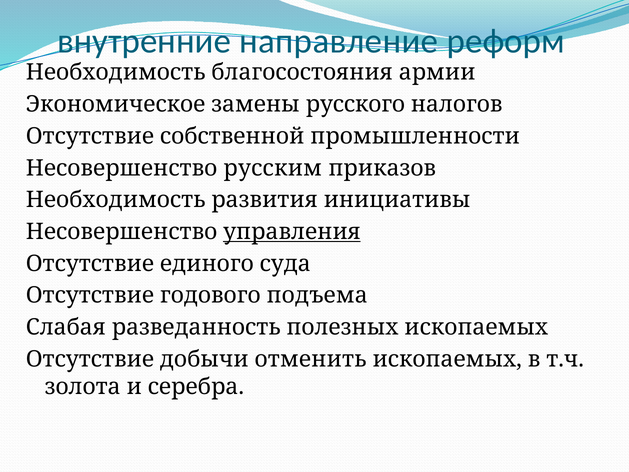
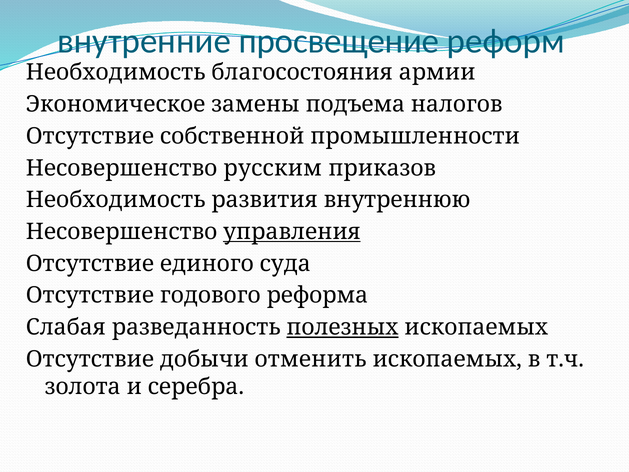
направление: направление -> просвещение (339, 41)
русского: русского -> подъема (355, 104)
инициативы: инициативы -> внутреннюю (397, 200)
подъема: подъема -> реформа (317, 295)
полезных underline: none -> present (342, 327)
